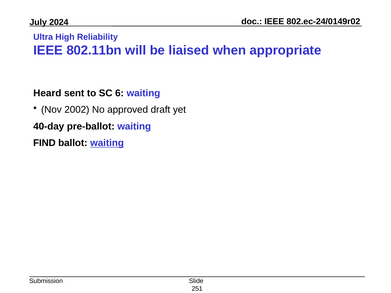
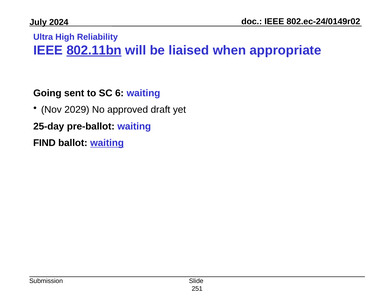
802.11bn underline: none -> present (94, 50)
Heard: Heard -> Going (47, 93)
2002: 2002 -> 2029 (77, 110)
40-day: 40-day -> 25-day (49, 126)
